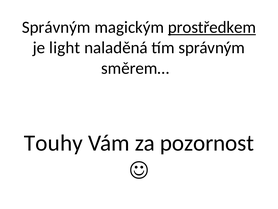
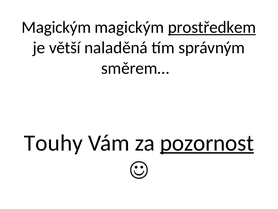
Správným: Správným -> Magickým (56, 27)
light: light -> větší (65, 48)
pozornost underline: none -> present (207, 143)
